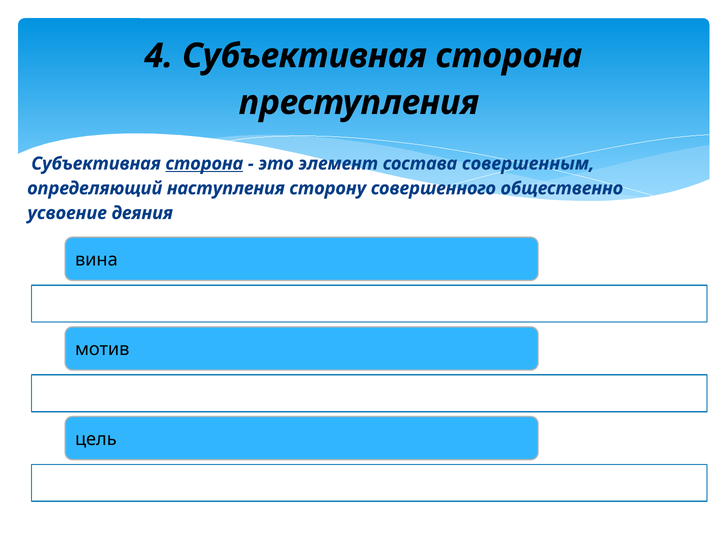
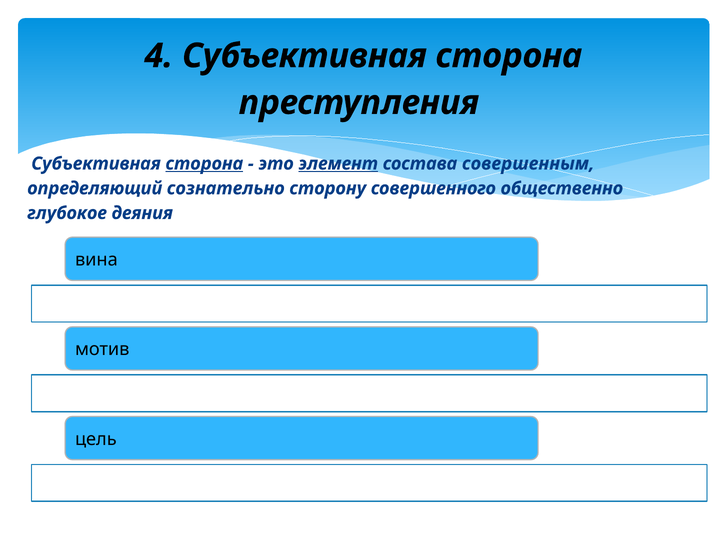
элемент underline: none -> present (338, 164)
наступления: наступления -> сознательно (226, 188)
усвоение: усвоение -> глубокое (67, 213)
